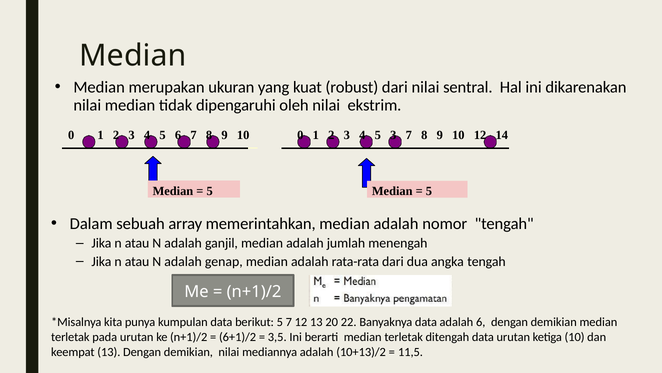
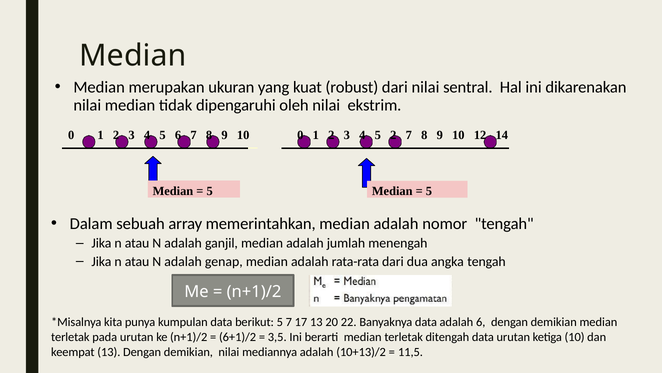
5 3: 3 -> 2 (393, 135)
7 12: 12 -> 17 (301, 322)
